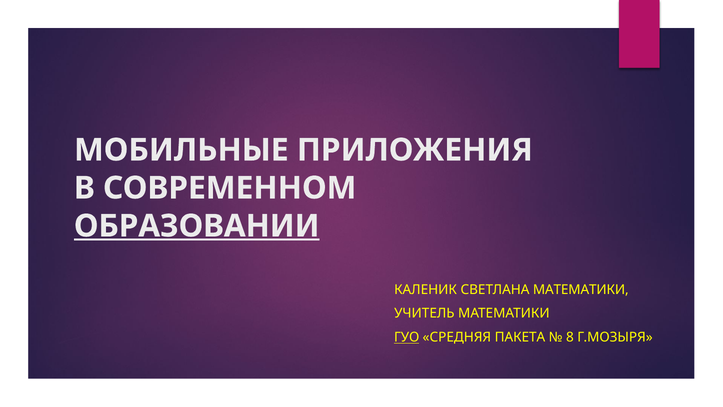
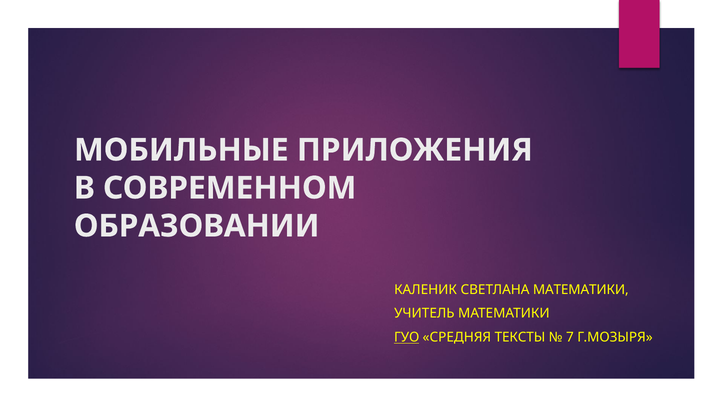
ОБРАЗОВАНИИ underline: present -> none (197, 226)
ПАКЕТА: ПАКЕТА -> ТЕКСТЫ (520, 337)
8: 8 -> 7 (570, 337)
